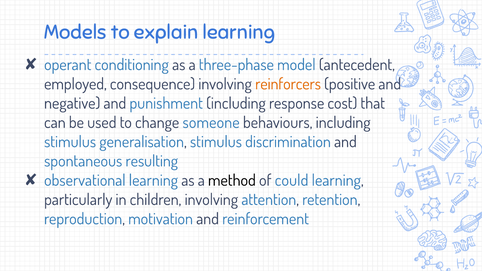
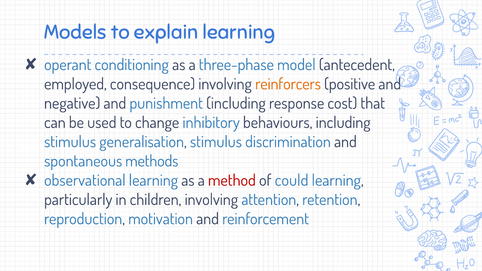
someone: someone -> inhibitory (211, 123)
resulting: resulting -> methods (152, 161)
method colour: black -> red (232, 181)
